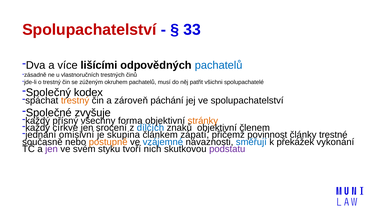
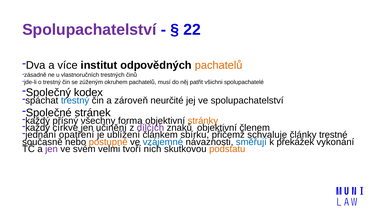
Spolupachatelství colour: red -> purple (89, 30)
33: 33 -> 22 (192, 30)
lišícími: lišícími -> institut (99, 65)
pachatelů colour: blue -> orange (219, 65)
trestný colour: orange -> blue (75, 101)
páchání: páchání -> neurčité (167, 101)
zvyšuje: zvyšuje -> stránek (93, 113)
srocení: srocení -> učinění (111, 128)
dílčích colour: blue -> purple (150, 128)
omisivní: omisivní -> opatření (77, 135)
skupina: skupina -> ublížení (124, 135)
zápatí: zápatí -> sbírku (195, 135)
povinnost: povinnost -> schvaluje (267, 135)
styku: styku -> velmi (109, 149)
podstatu colour: purple -> orange (227, 149)
